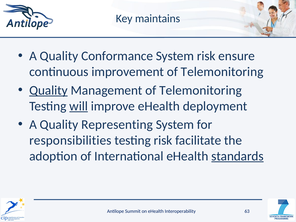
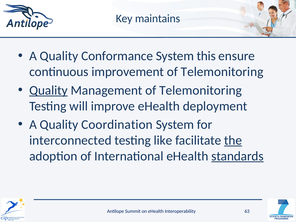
System risk: risk -> this (206, 56)
will underline: present -> none (79, 106)
Representing: Representing -> Coordination (117, 125)
responsibilities: responsibilities -> interconnected (70, 140)
testing risk: risk -> like (163, 140)
the underline: none -> present (233, 140)
